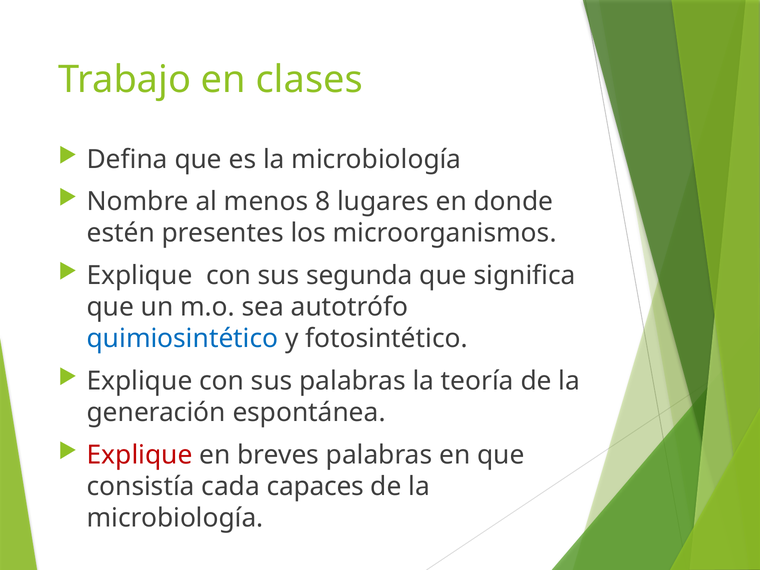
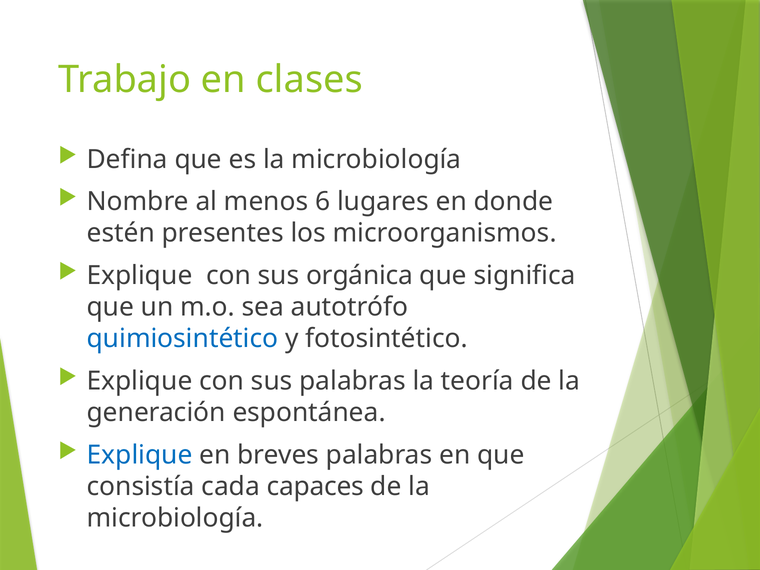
8: 8 -> 6 (323, 202)
segunda: segunda -> orgánica (360, 275)
Explique colour: red -> blue (140, 455)
